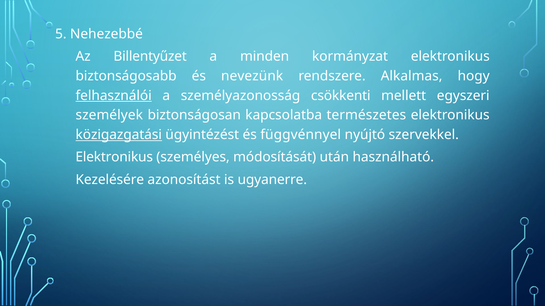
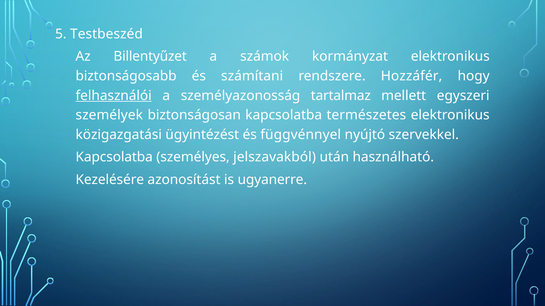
Nehezebbé: Nehezebbé -> Testbeszéd (106, 34)
minden: minden -> számok (265, 57)
nevezünk: nevezünk -> számítani (252, 76)
Alkalmas: Alkalmas -> Hozzáfér (412, 76)
csökkenti: csökkenti -> tartalmaz (341, 96)
közigazgatási underline: present -> none (119, 135)
Elektronikus: Elektronikus -> Kapcsolatba (114, 157)
módosítását: módosítását -> jelszavakból (275, 157)
